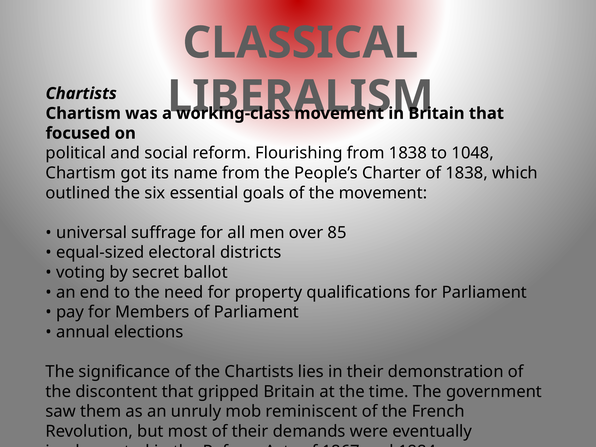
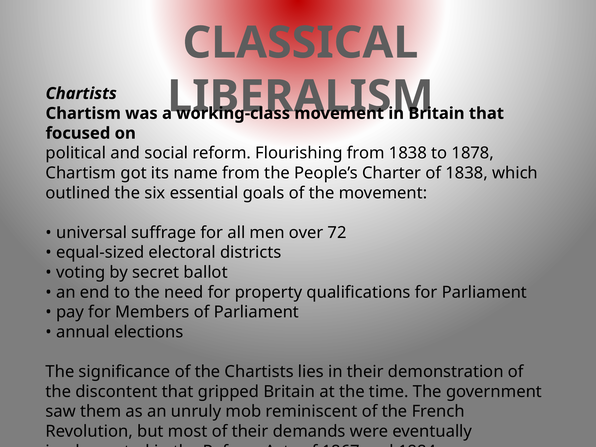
1048: 1048 -> 1878 (473, 153)
85: 85 -> 72 (337, 233)
